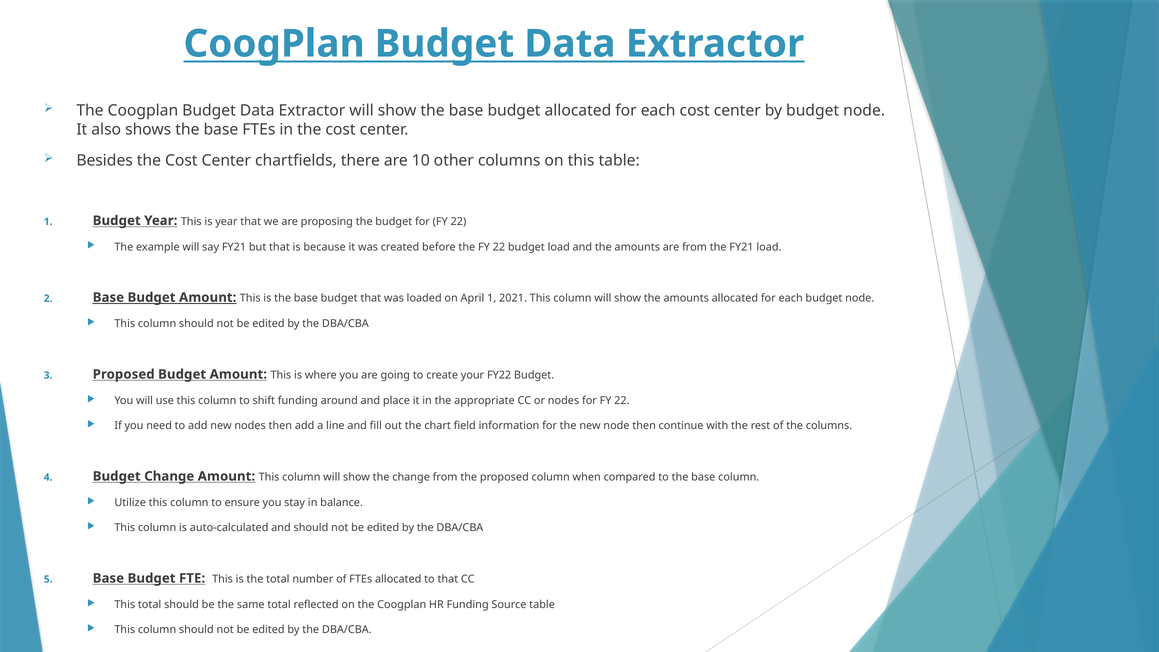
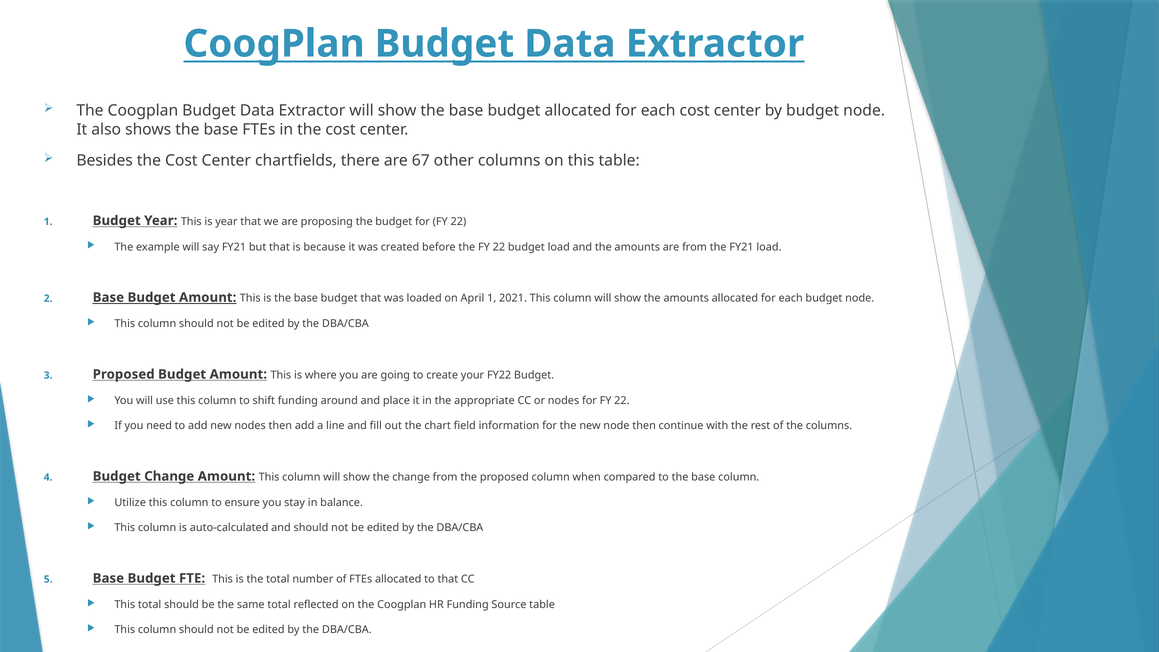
10: 10 -> 67 (421, 160)
